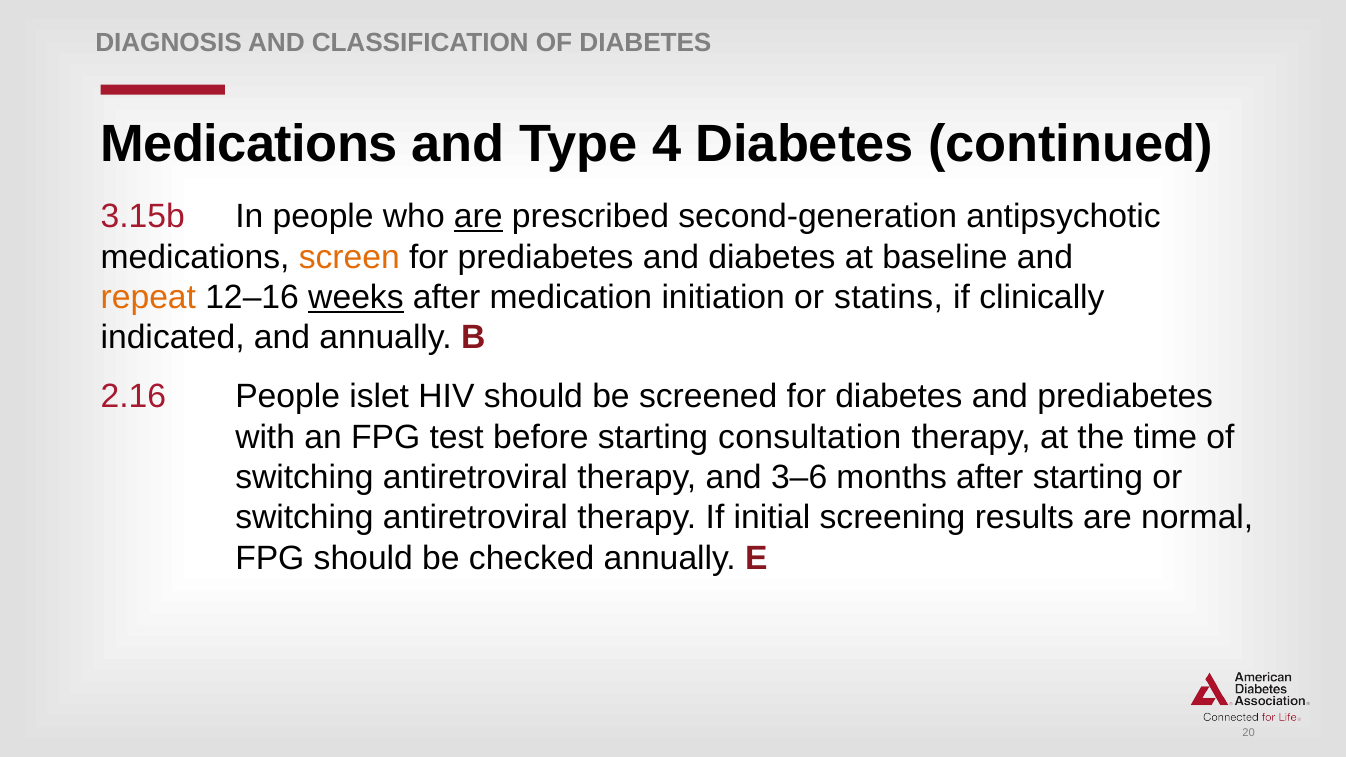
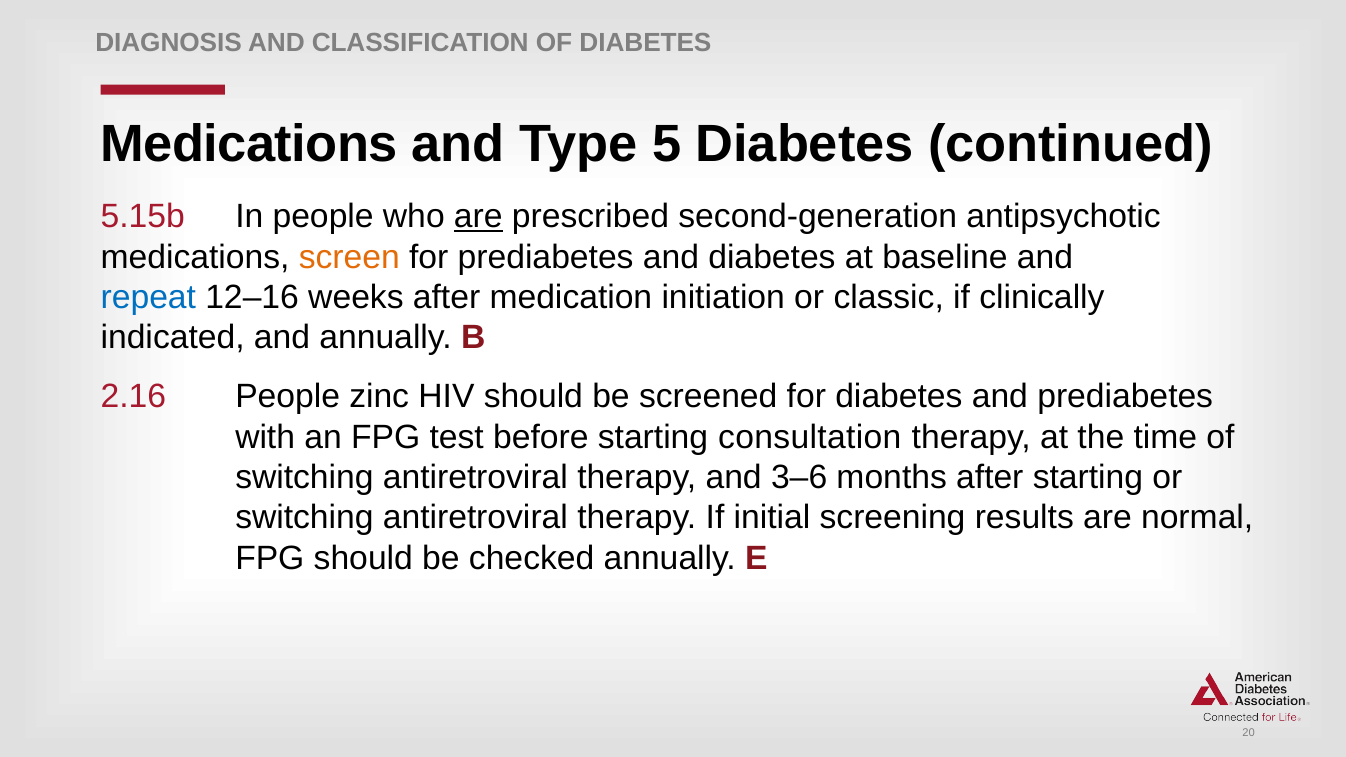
4: 4 -> 5 (667, 144)
3.15b: 3.15b -> 5.15b (143, 217)
repeat colour: orange -> blue (148, 297)
weeks underline: present -> none (356, 297)
statins: statins -> classic (889, 297)
islet: islet -> zinc (379, 397)
